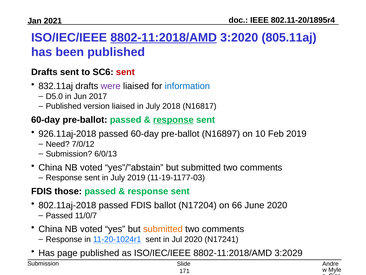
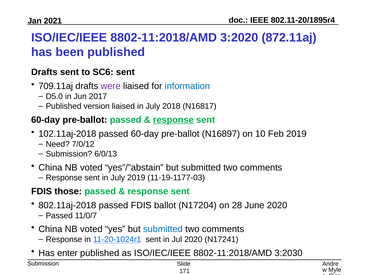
8802-11:2018/AMD underline: present -> none (164, 37)
805.11aj: 805.11aj -> 872.11aj (289, 37)
sent colour: red -> black (125, 72)
832.11aj: 832.11aj -> 709.11aj (56, 86)
926.11aj-2018: 926.11aj-2018 -> 102.11aj-2018 (67, 134)
66: 66 -> 28 (237, 205)
submitted colour: orange -> blue (163, 229)
page: page -> enter (67, 253)
3:2029: 3:2029 -> 3:2030 (289, 253)
